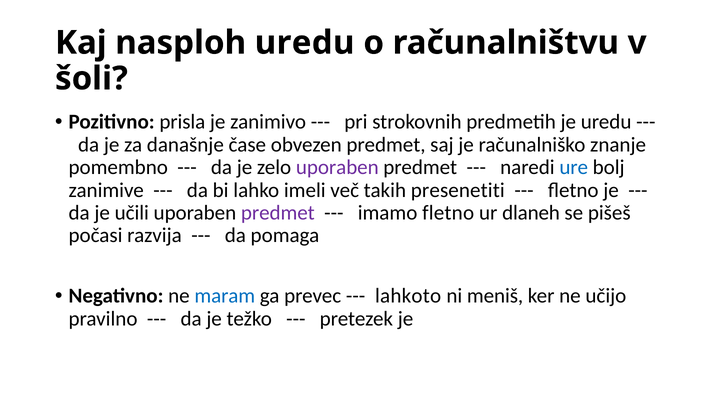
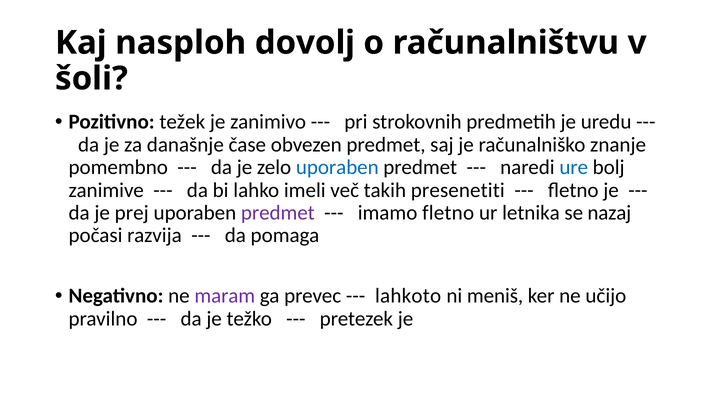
nasploh uredu: uredu -> dovolj (305, 43)
prisla: prisla -> težek (182, 122)
uporaben colour: purple -> blue (337, 167)
učili: učili -> prej (132, 213)
dlaneh: dlaneh -> letnika (531, 213)
pišeš: pišeš -> nazaj (609, 213)
maram colour: blue -> purple (225, 296)
